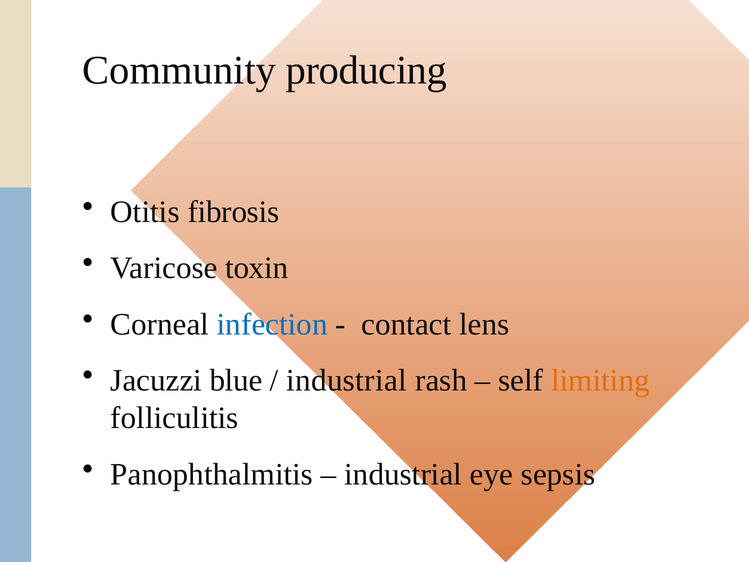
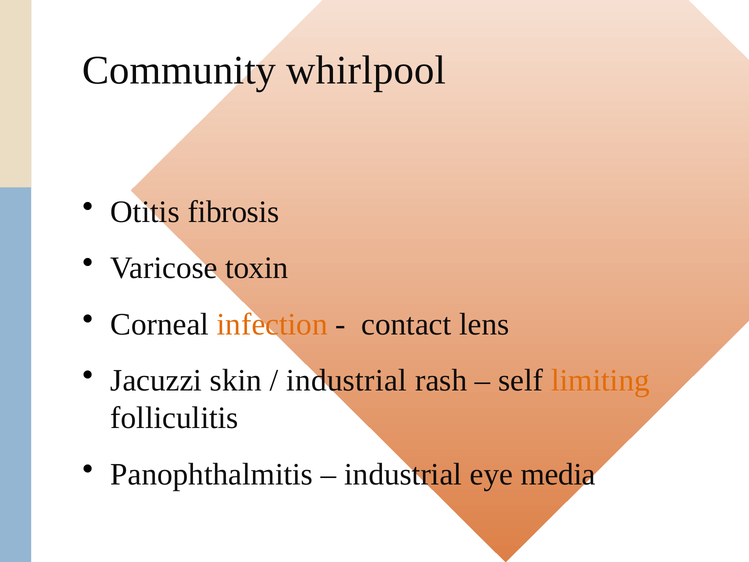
producing: producing -> whirlpool (366, 70)
infection colour: blue -> orange (272, 324)
blue: blue -> skin (236, 380)
sepsis: sepsis -> media (558, 474)
